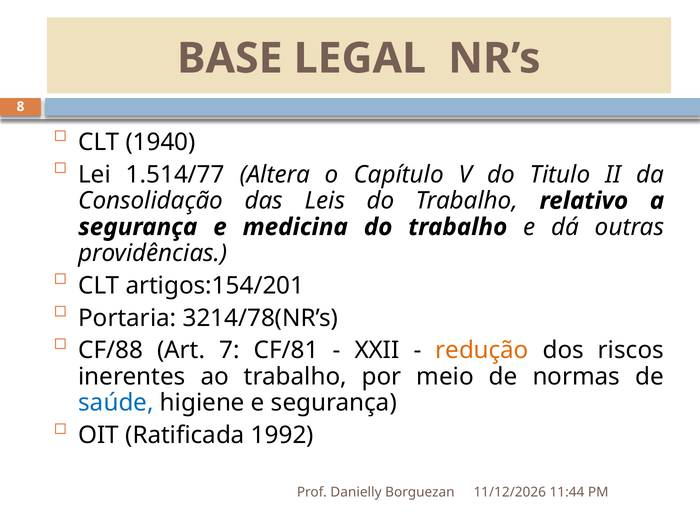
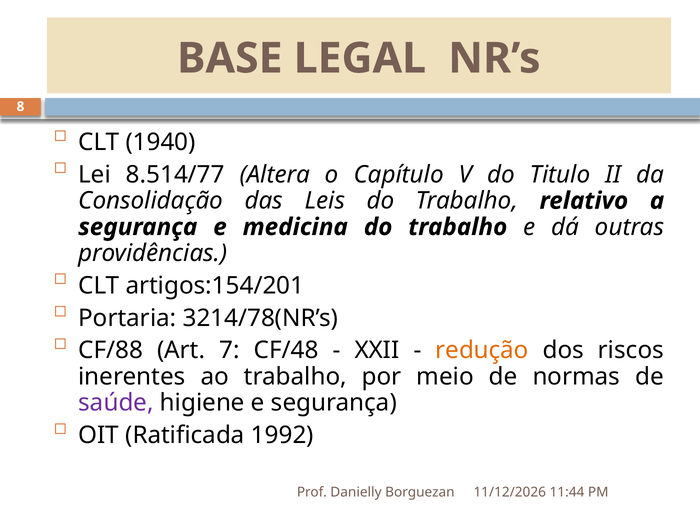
1.514/77: 1.514/77 -> 8.514/77 (175, 175)
CF/81: CF/81 -> CF/48 (286, 350)
saúde colour: blue -> purple (116, 403)
